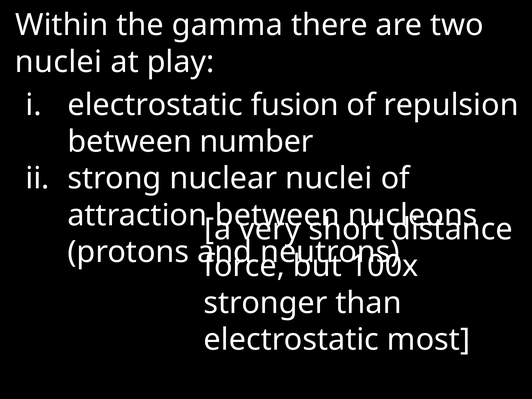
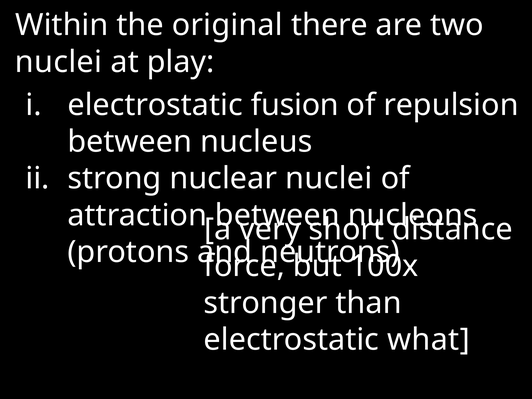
gamma: gamma -> original (227, 25)
number: number -> nucleus (256, 142)
most: most -> what (428, 340)
